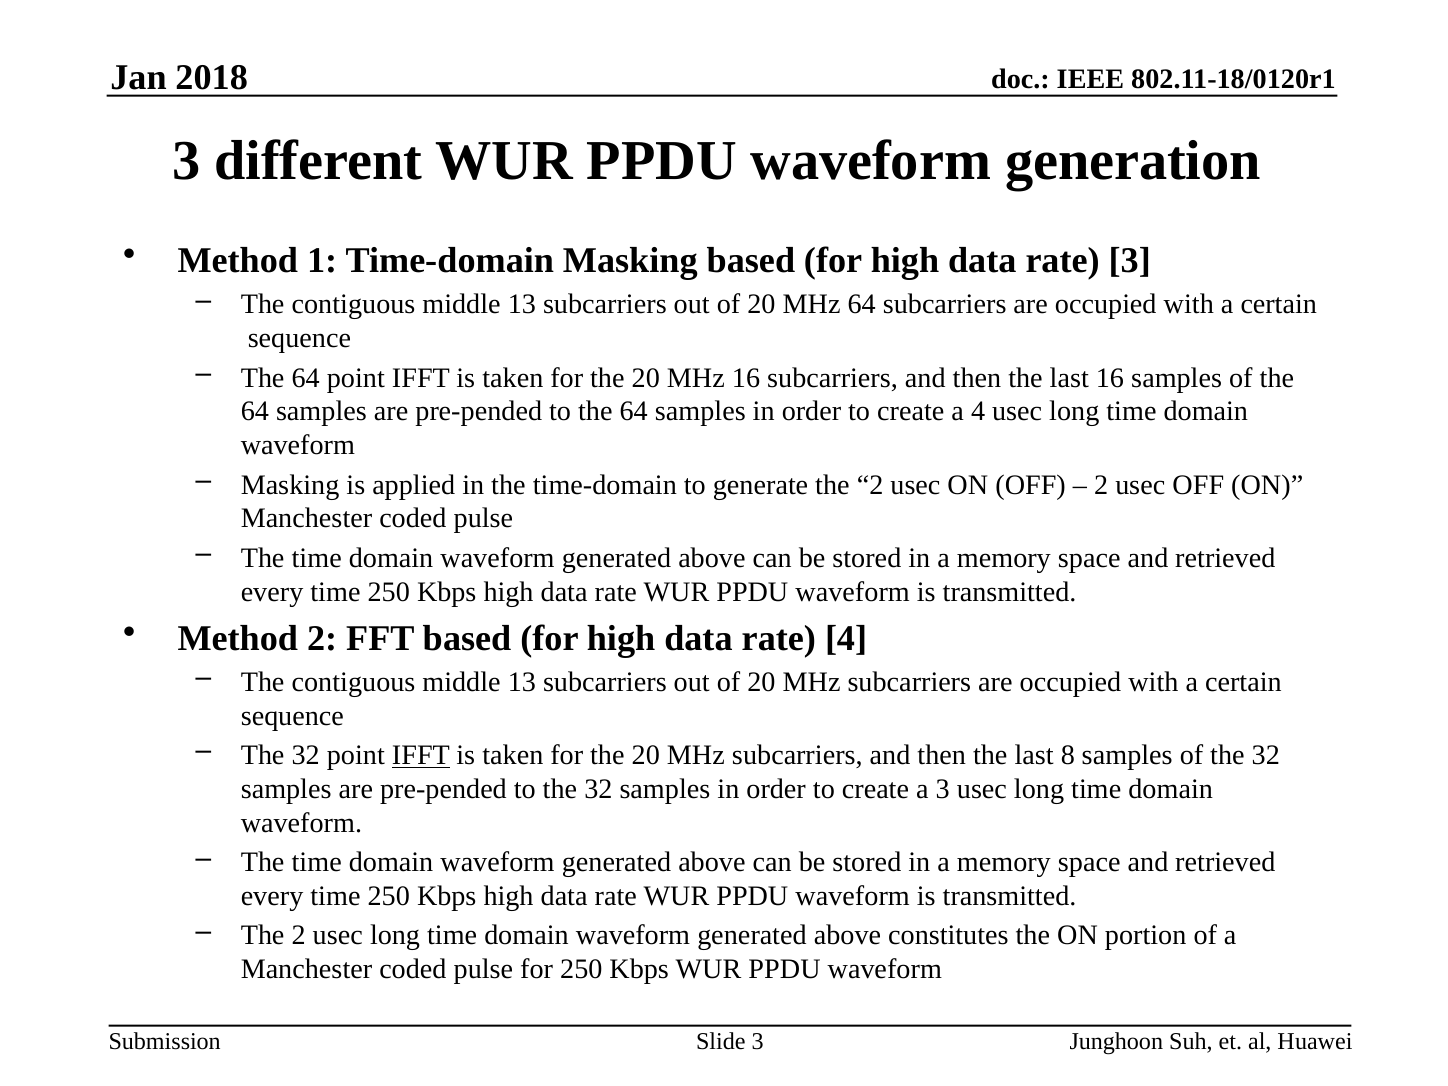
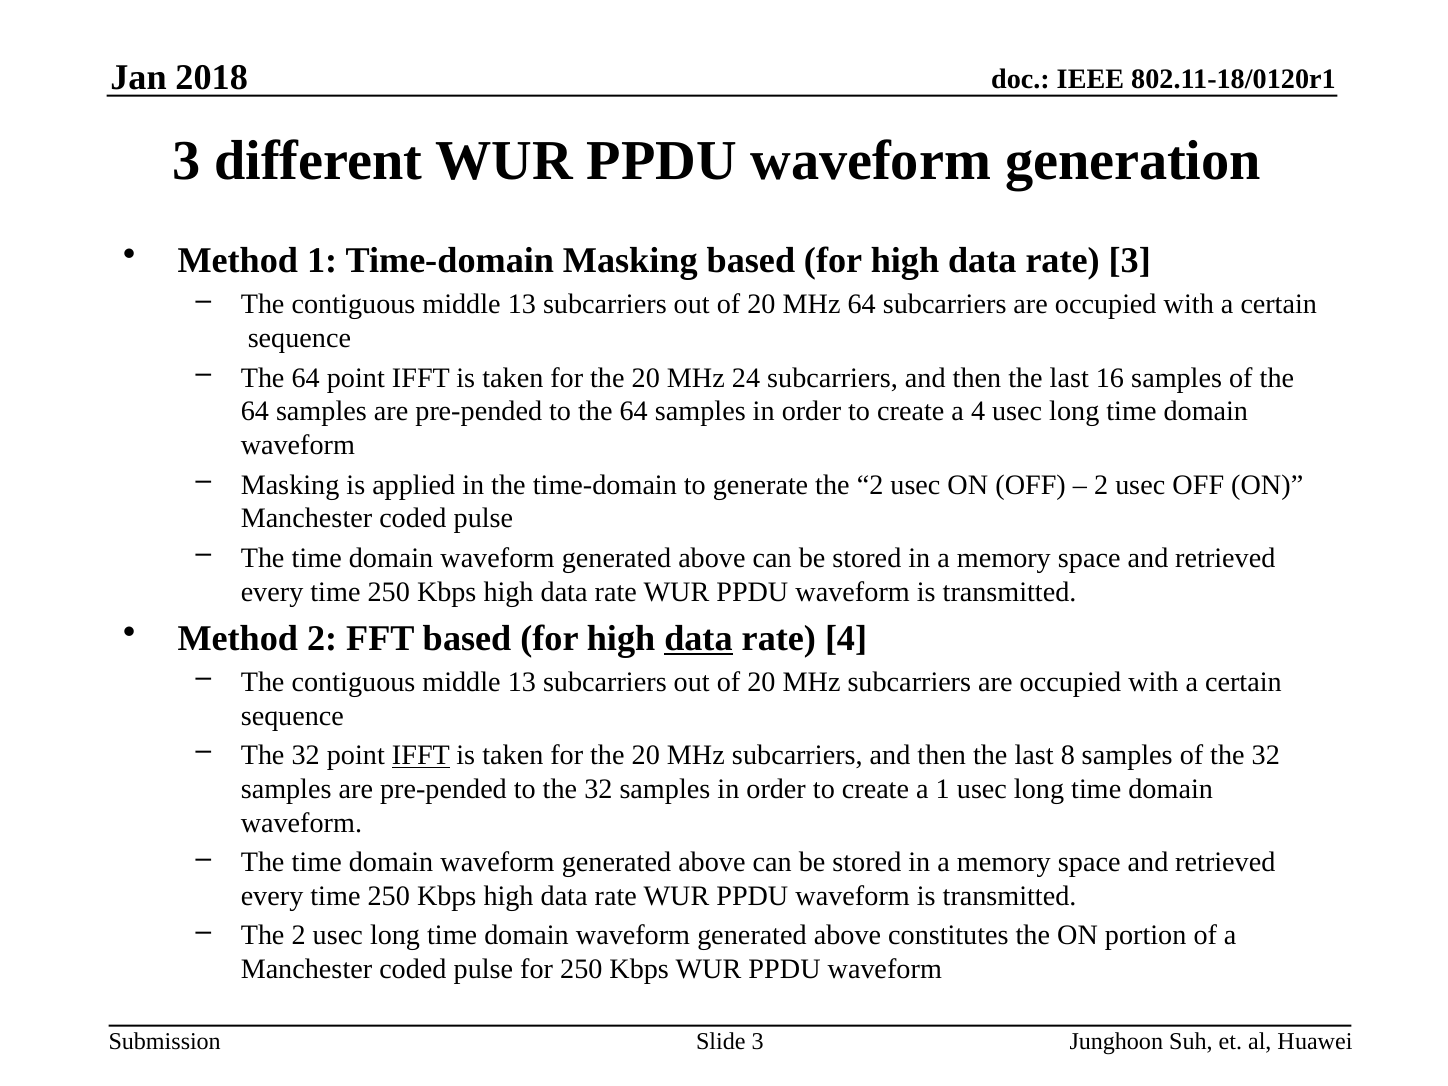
MHz 16: 16 -> 24 (746, 378)
data underline: none -> present (698, 638)
a 3: 3 -> 1 (943, 789)
